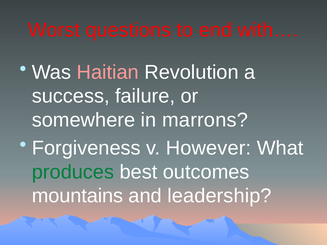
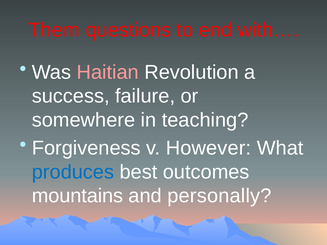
Worst: Worst -> Them (54, 30)
marrons: marrons -> teaching (205, 120)
produces colour: green -> blue (73, 172)
leadership: leadership -> personally (219, 196)
